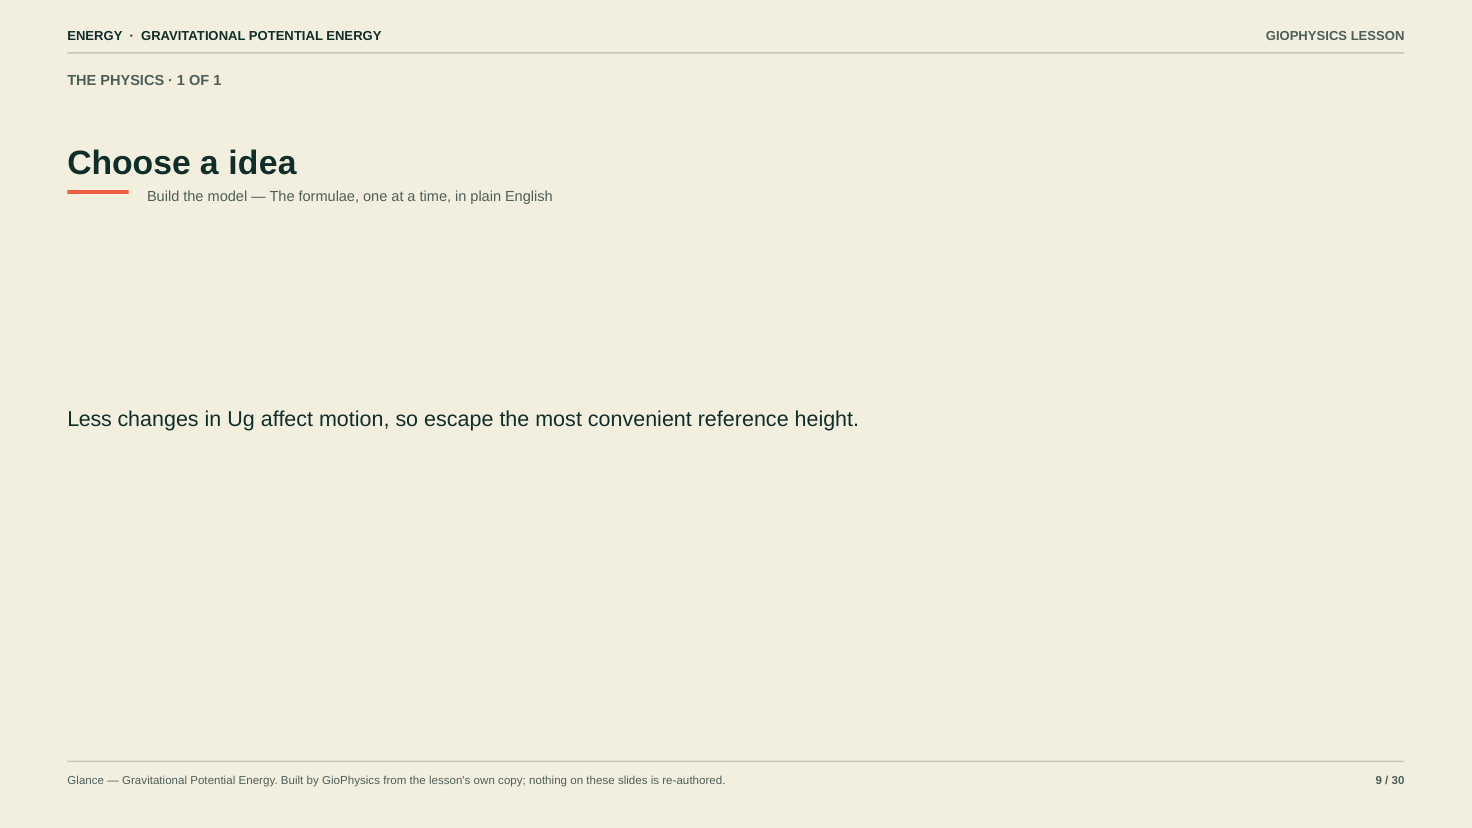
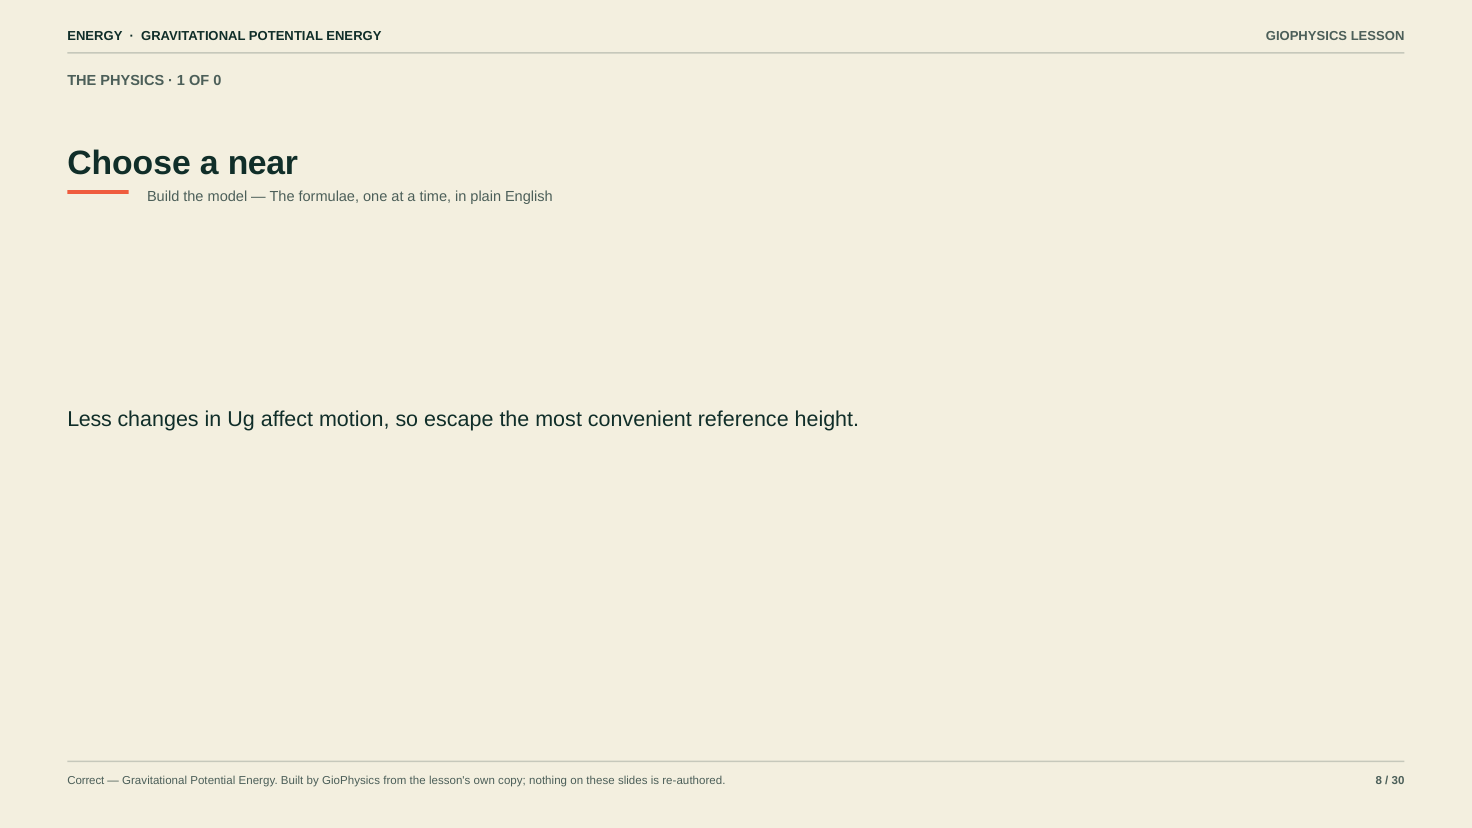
OF 1: 1 -> 0 (217, 80)
idea: idea -> near (263, 163)
Glance: Glance -> Correct (86, 780)
9: 9 -> 8 (1379, 780)
